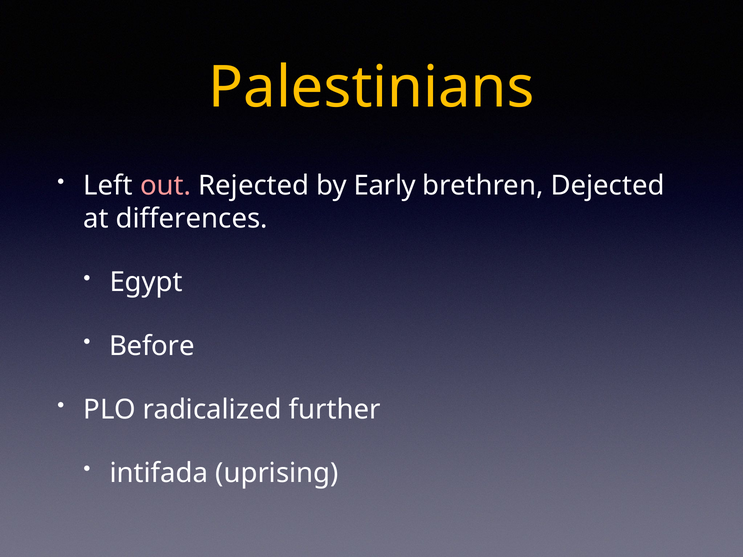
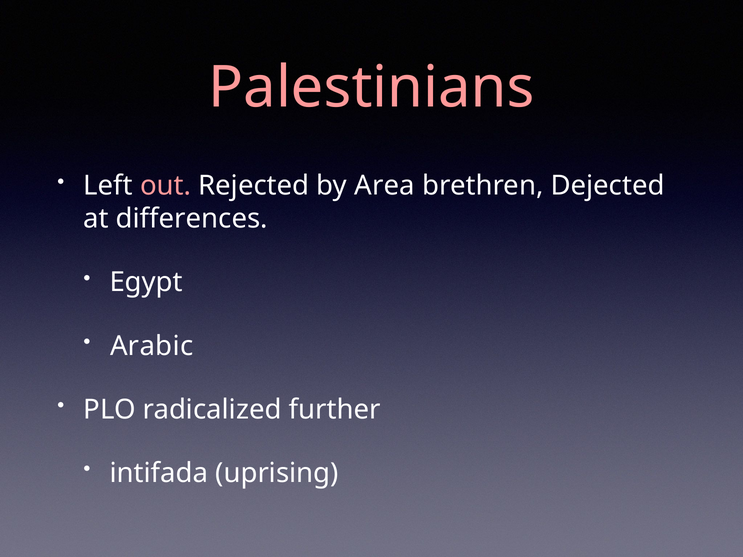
Palestinians colour: yellow -> pink (371, 88)
Early: Early -> Area (385, 186)
Before: Before -> Arabic (152, 346)
